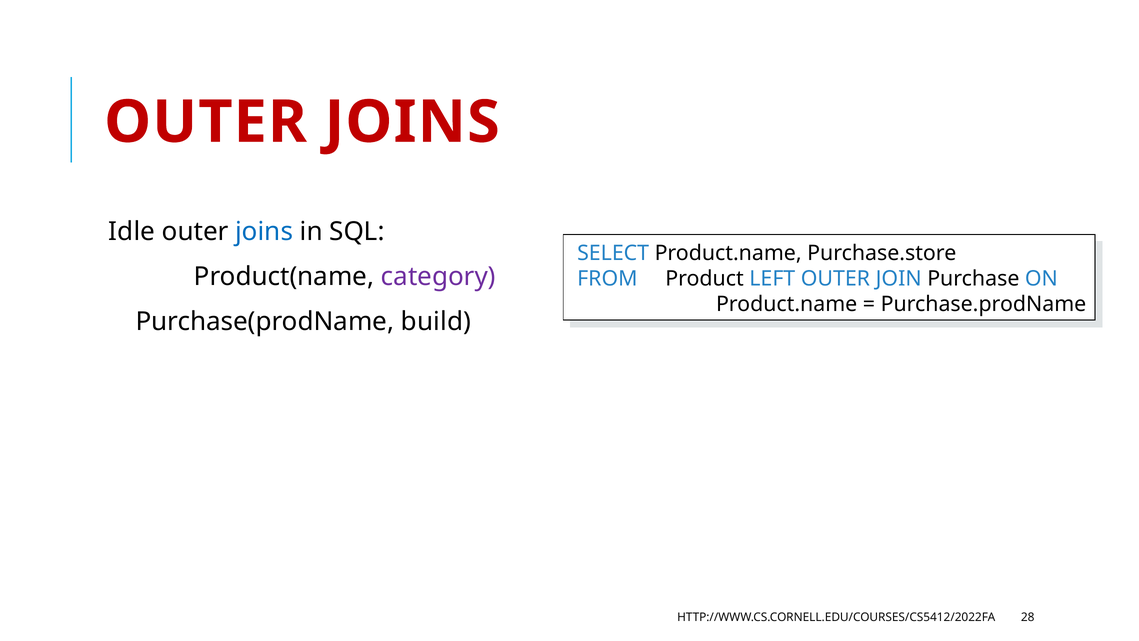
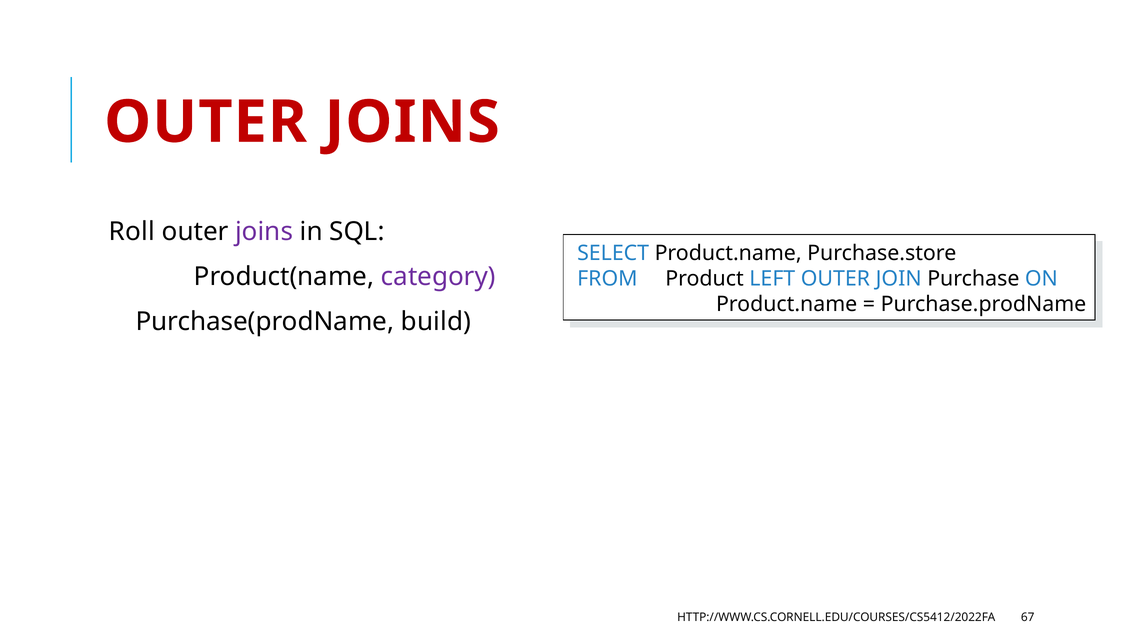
Idle: Idle -> Roll (132, 232)
joins colour: blue -> purple (264, 232)
28: 28 -> 67 (1028, 617)
